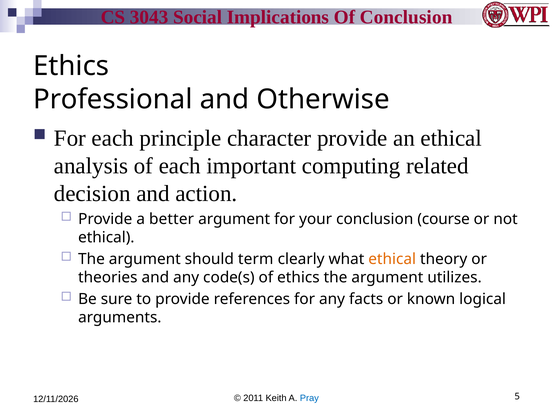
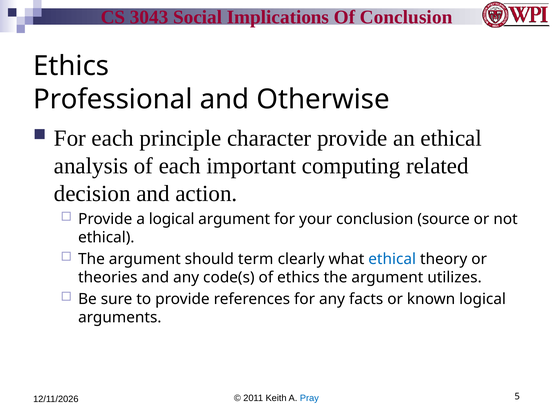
a better: better -> logical (172, 219)
course: course -> source (444, 219)
ethical colour: orange -> blue (392, 259)
